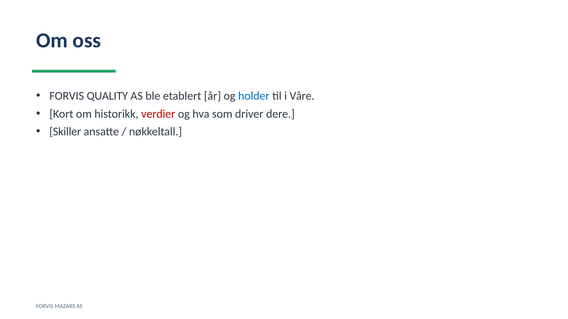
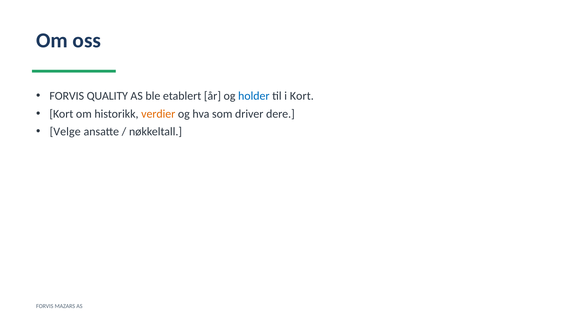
i Våre: Våre -> Kort (302, 96)
verdier colour: red -> orange (158, 114)
Skiller: Skiller -> Velge (65, 132)
